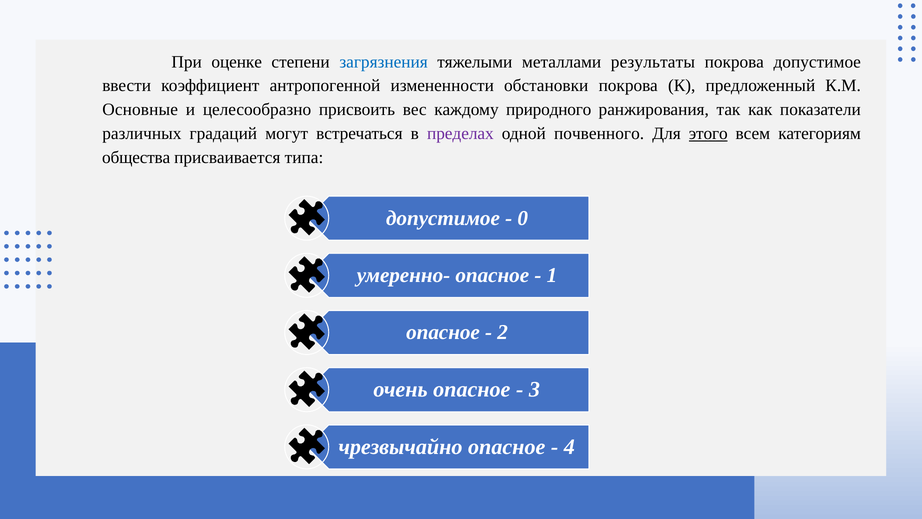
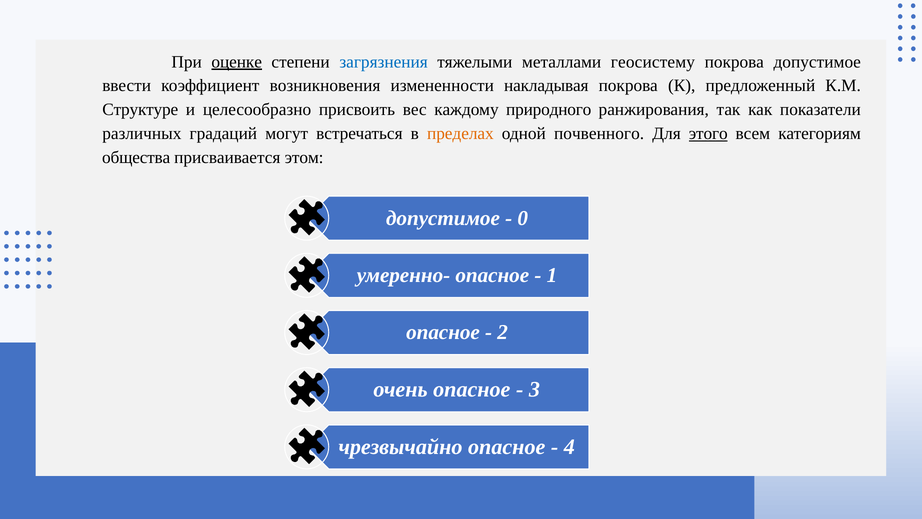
оценке underline: none -> present (237, 62)
результаты: результаты -> геосистему (653, 62)
антропогенной: антропогенной -> возникновения (325, 86)
обстановки: обстановки -> накладывая (546, 86)
Основные: Основные -> Структуре (140, 109)
пределах colour: purple -> orange (460, 133)
типа: типа -> этом (304, 157)
